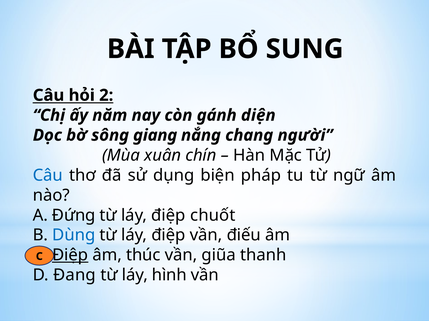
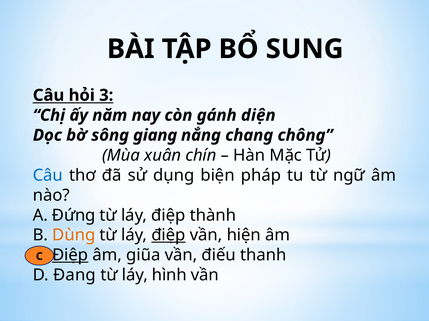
2: 2 -> 3 (106, 95)
người: người -> chông (305, 136)
chuốt: chuốt -> thành (213, 216)
Dùng colour: blue -> orange (74, 236)
điệp underline: none -> present (168, 236)
điếu: điếu -> hiện (244, 236)
thúc: thúc -> giũa (143, 256)
giũa: giũa -> điếu (219, 256)
